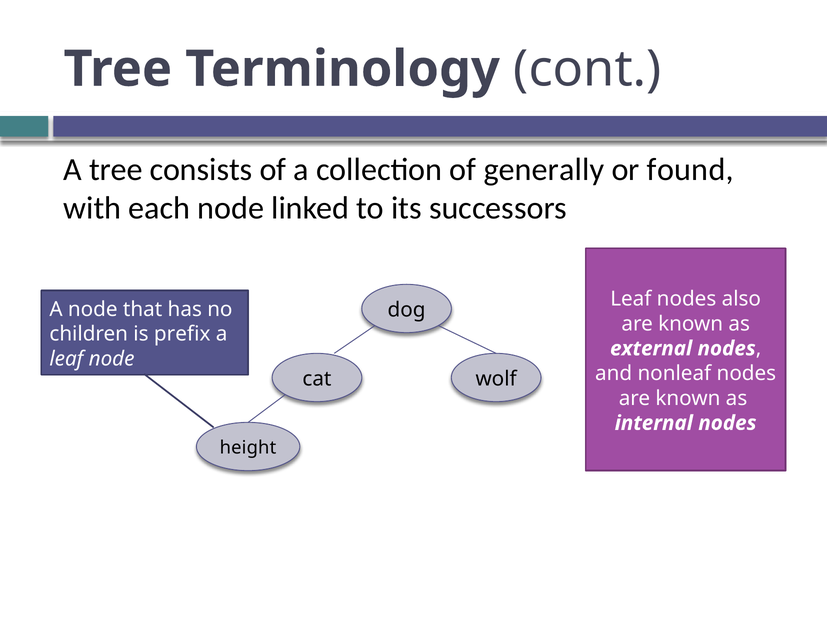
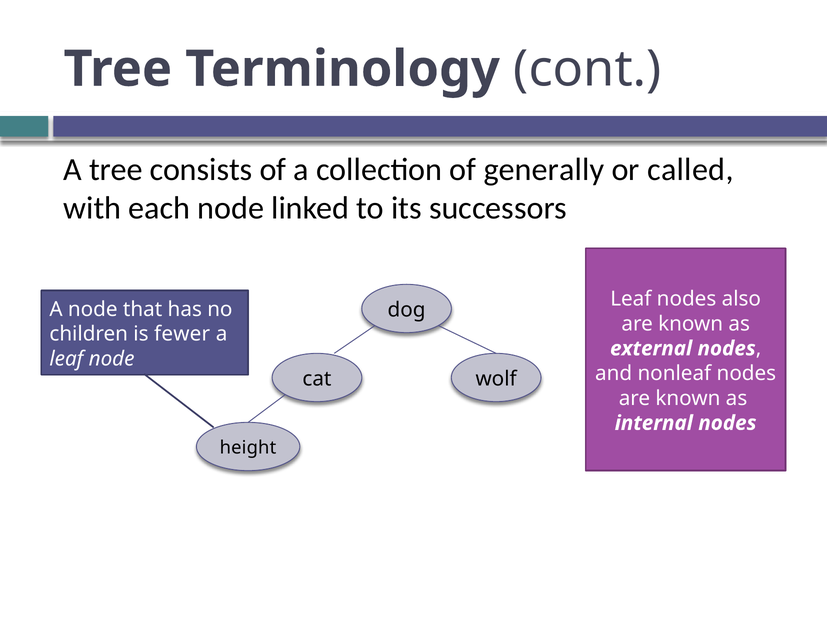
found: found -> called (690, 170)
prefix: prefix -> fewer (182, 334)
